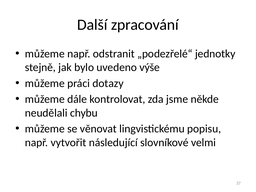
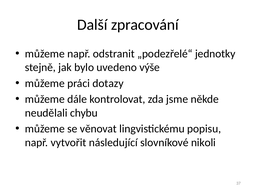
velmi: velmi -> nikoli (203, 142)
